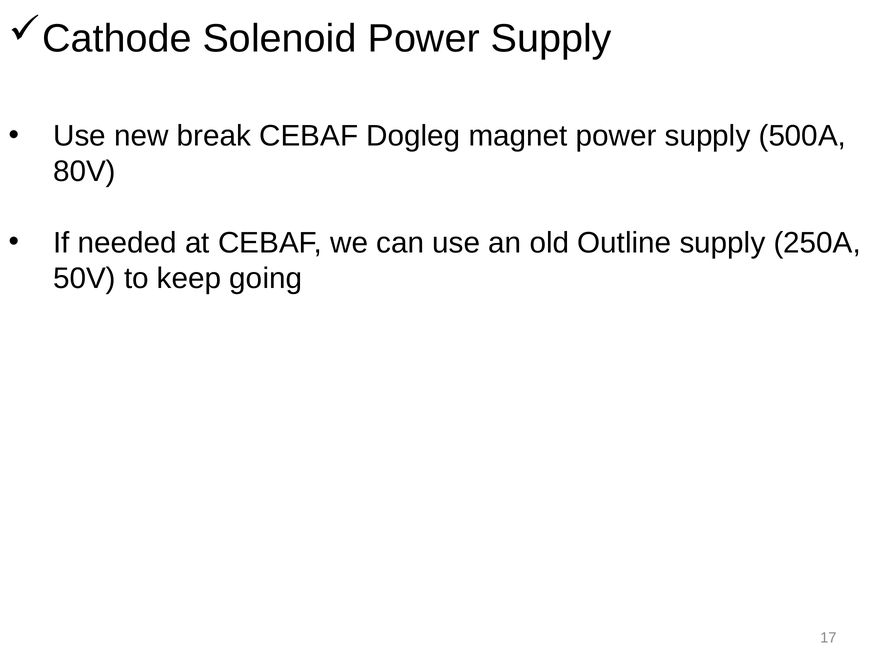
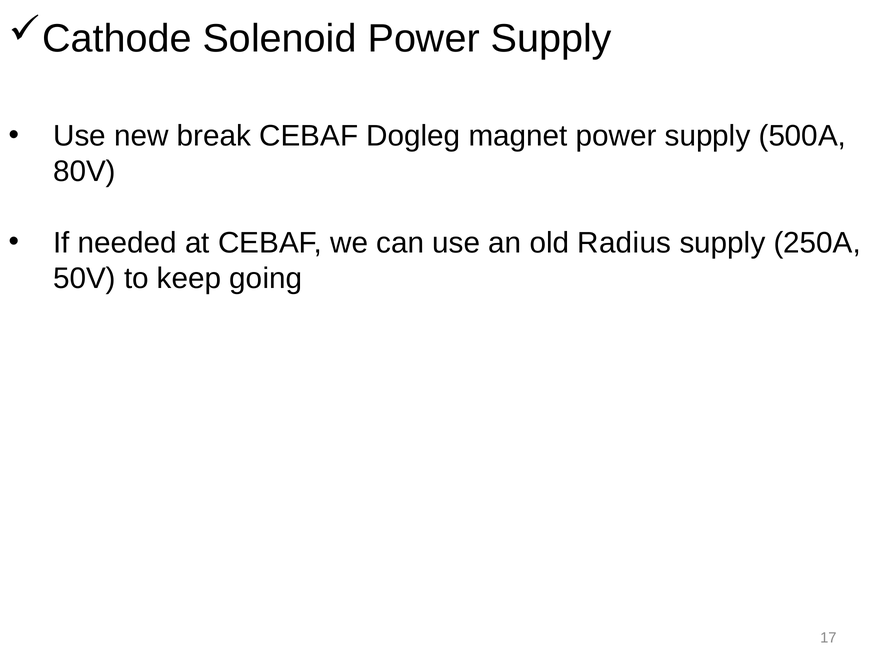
Outline: Outline -> Radius (624, 243)
